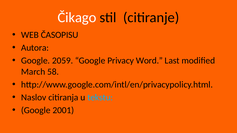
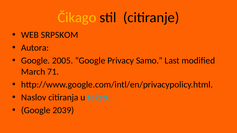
Čikago colour: white -> yellow (77, 17)
ČASOPISU: ČASOPISU -> SRPSKOM (60, 35)
2059: 2059 -> 2005 (63, 61)
Word: Word -> Samo (149, 61)
58: 58 -> 71 (53, 72)
2001: 2001 -> 2039 (63, 111)
